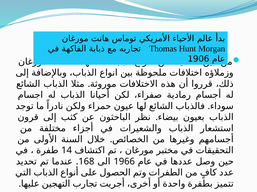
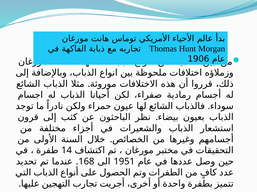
1966: 1966 -> 1951 (124, 162)
